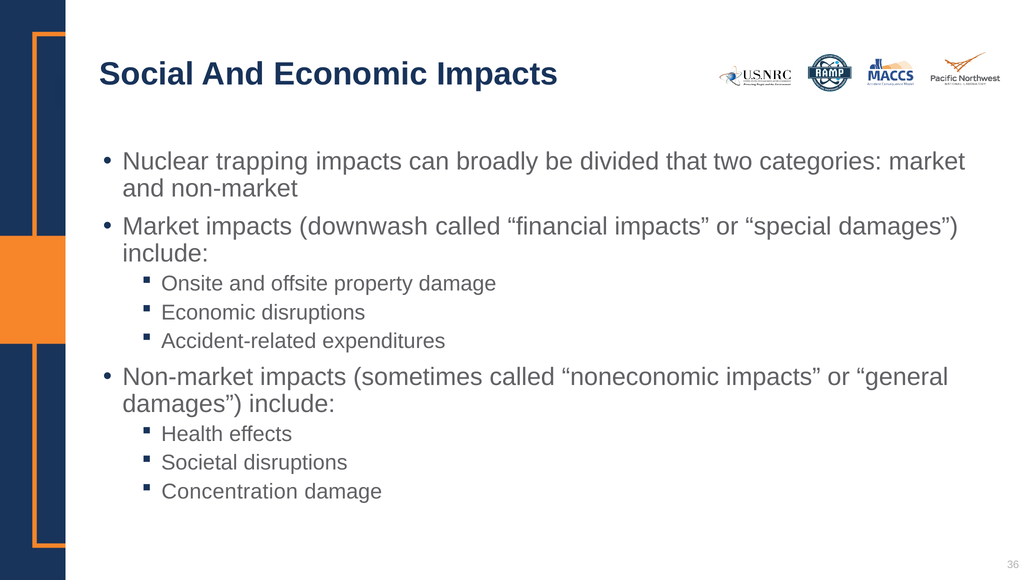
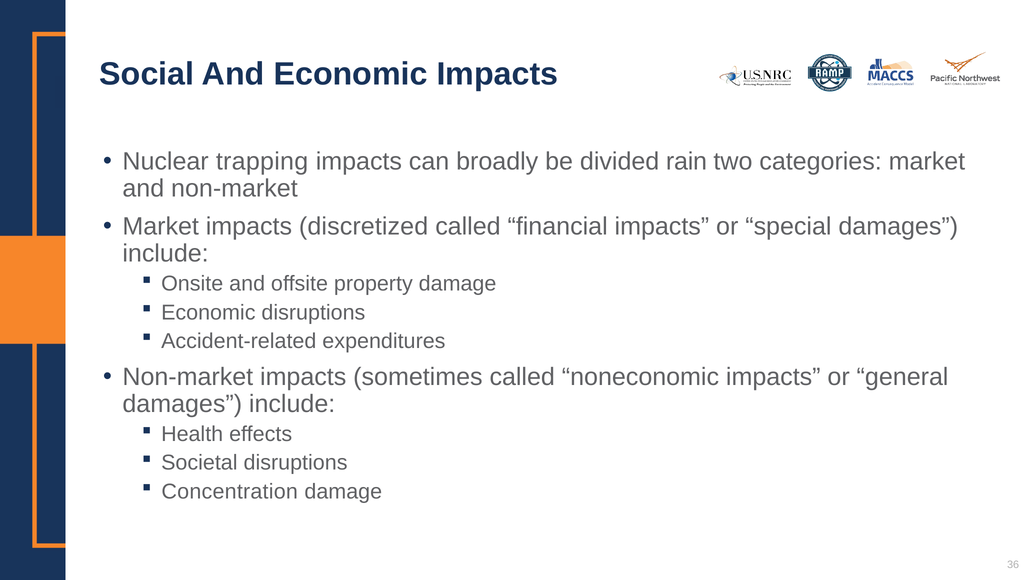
that: that -> rain (687, 162)
downwash: downwash -> discretized (364, 226)
